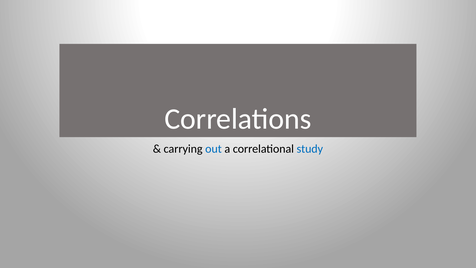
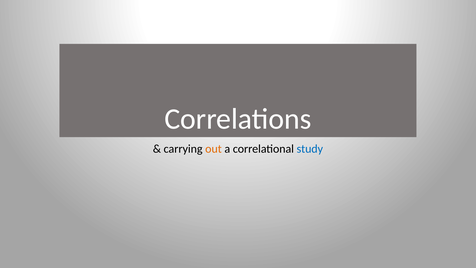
out colour: blue -> orange (213, 149)
